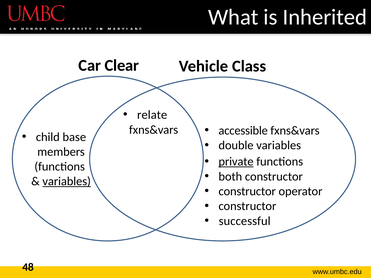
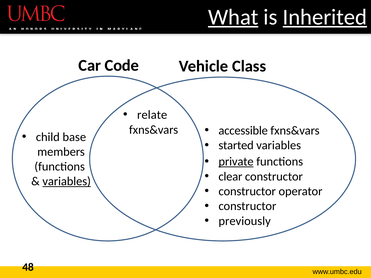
What underline: none -> present (233, 17)
Inherited underline: none -> present (325, 17)
Clear: Clear -> Code (122, 65)
double: double -> started (236, 146)
both: both -> clear (230, 177)
successful: successful -> previously (245, 221)
